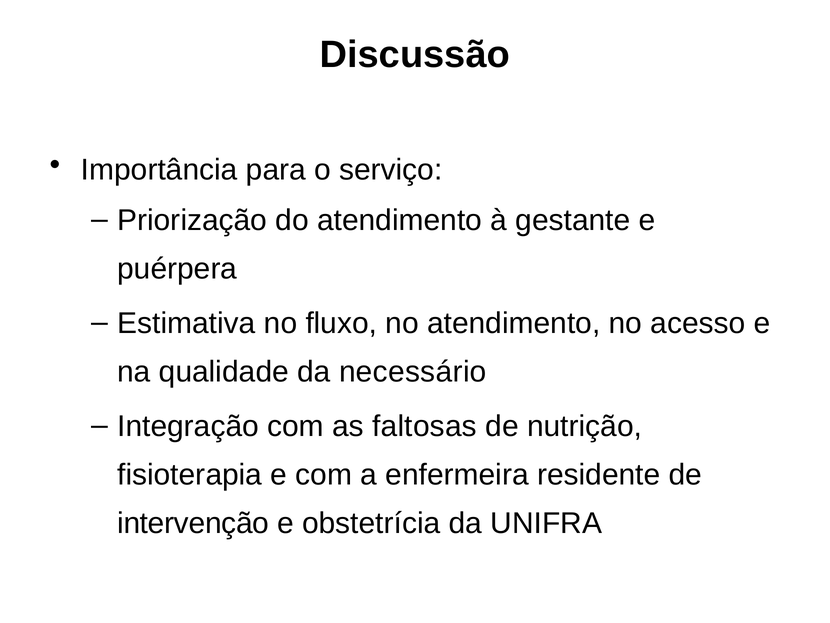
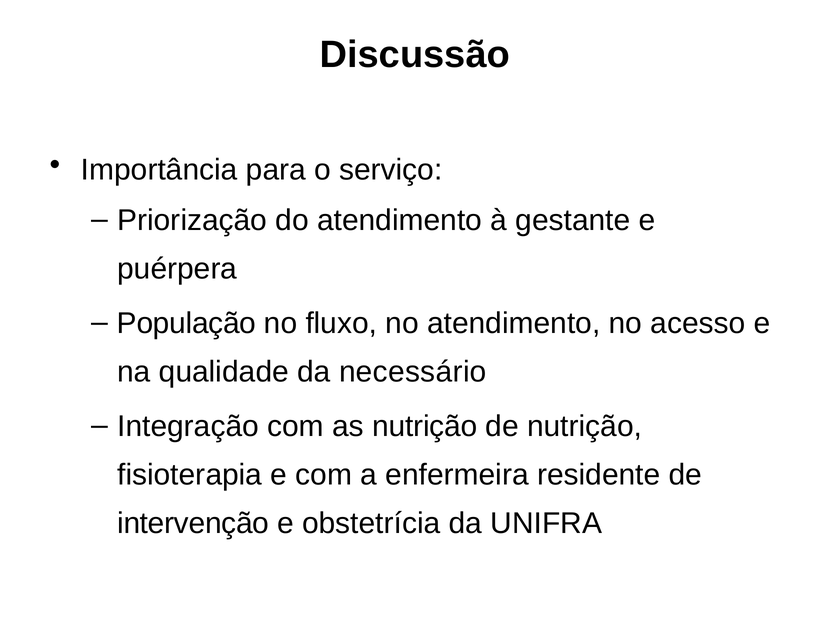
Estimativa: Estimativa -> População (187, 323)
as faltosas: faltosas -> nutrição (425, 426)
